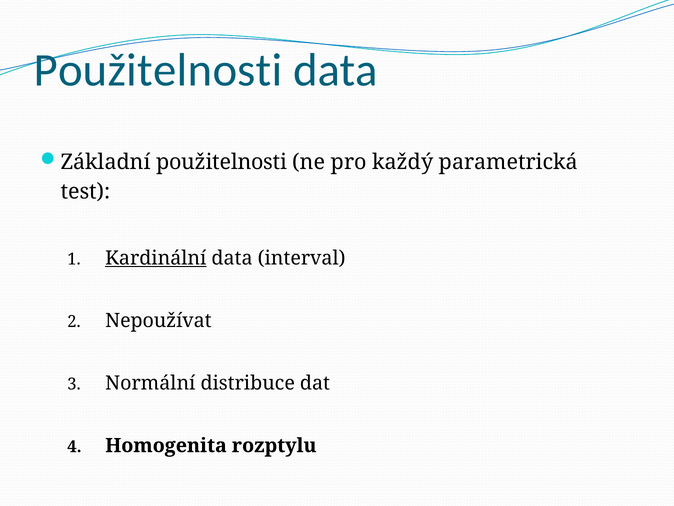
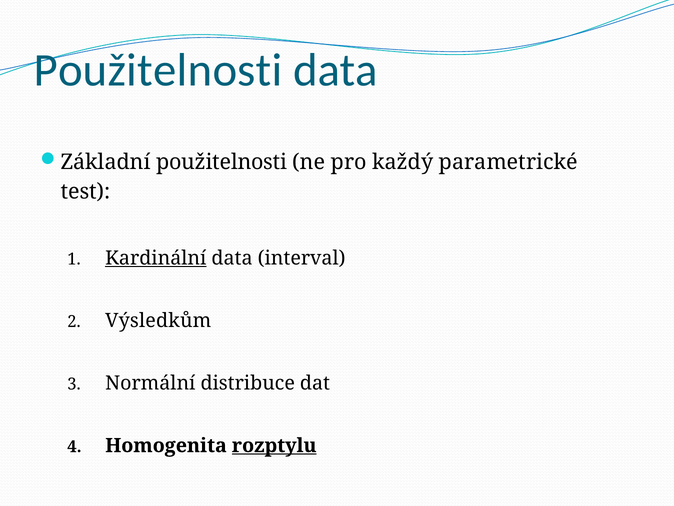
parametrická: parametrická -> parametrické (508, 162)
Nepoužívat: Nepoužívat -> Výsledkům (158, 320)
rozptylu underline: none -> present (274, 445)
